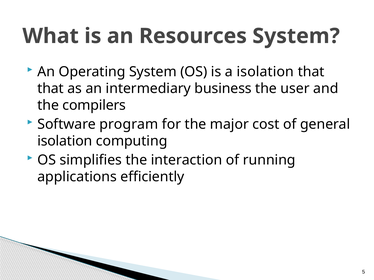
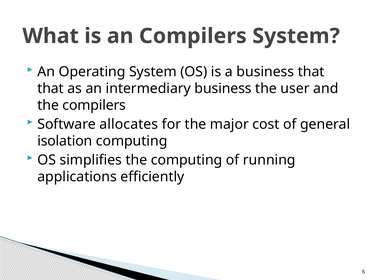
an Resources: Resources -> Compilers (193, 36)
a isolation: isolation -> business (265, 72)
program: program -> allocates (129, 124)
the interaction: interaction -> computing (187, 160)
